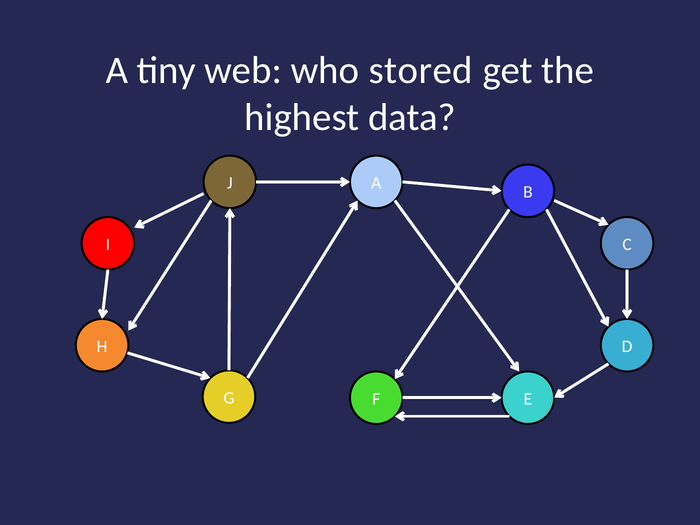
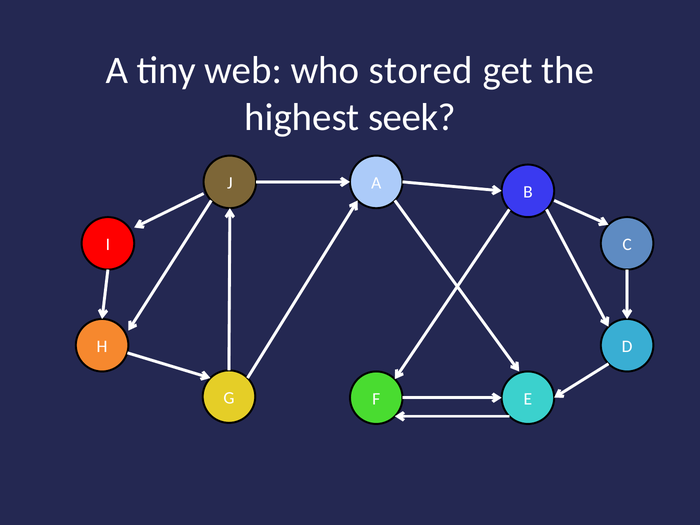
data: data -> seek (412, 117)
